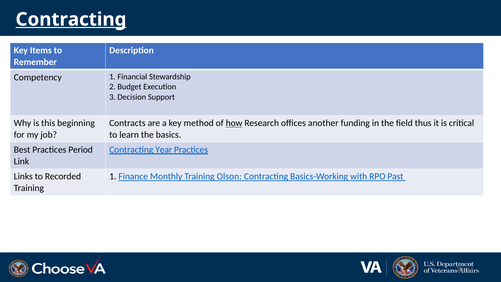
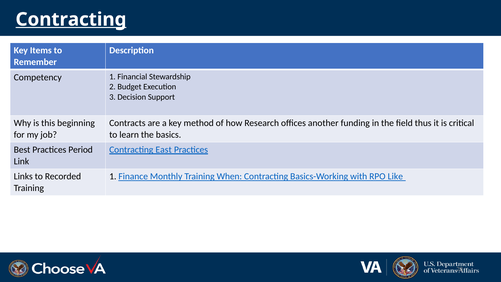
how underline: present -> none (234, 123)
Year: Year -> East (164, 150)
Olson: Olson -> When (229, 176)
Past: Past -> Like (395, 176)
